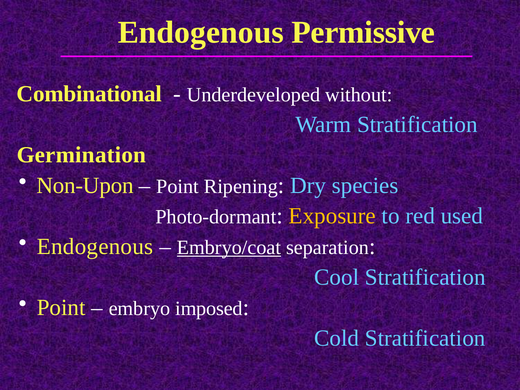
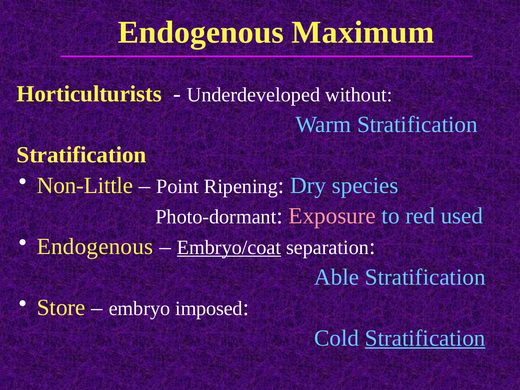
Permissive: Permissive -> Maximum (363, 32)
Combinational: Combinational -> Horticulturists (89, 94)
Germination: Germination -> Stratification (81, 155)
Non-Upon: Non-Upon -> Non-Little (85, 186)
Exposure colour: yellow -> pink (332, 216)
Cool: Cool -> Able (337, 277)
Point: Point -> Store (61, 308)
Stratification underline: none -> present (425, 338)
